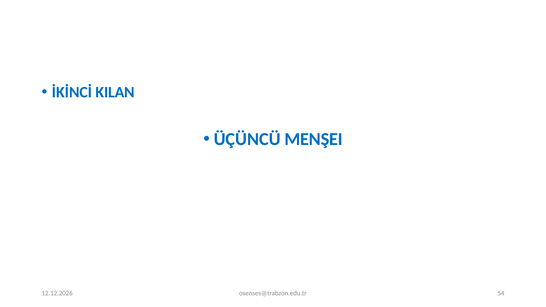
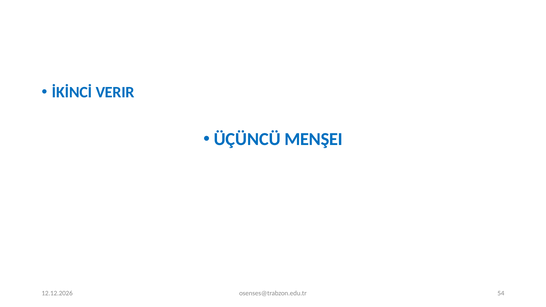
KILAN: KILAN -> VERIR (115, 92)
